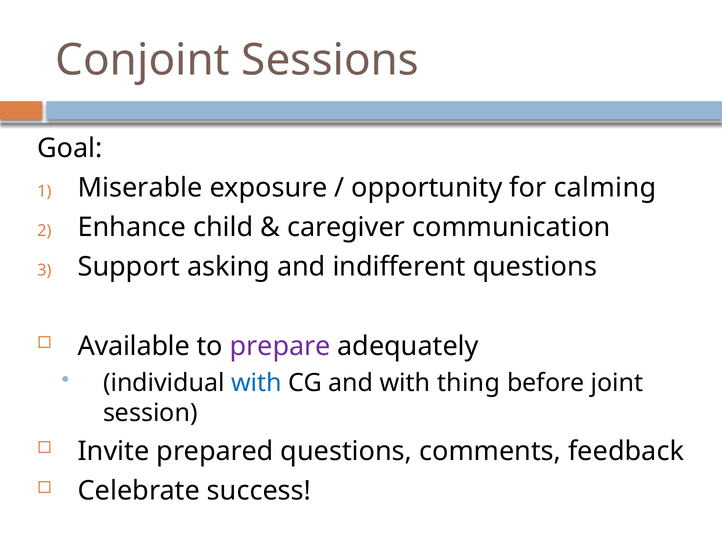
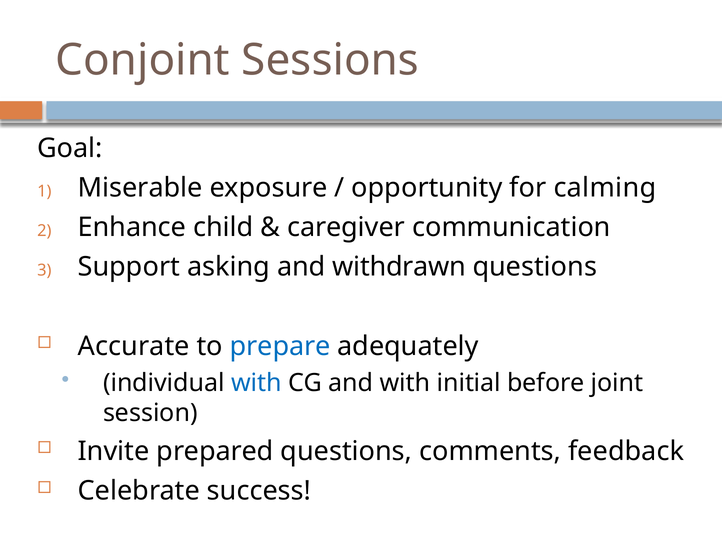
indifferent: indifferent -> withdrawn (399, 267)
Available: Available -> Accurate (134, 346)
prepare colour: purple -> blue (280, 346)
thing: thing -> initial (469, 382)
